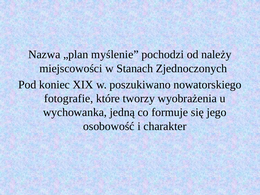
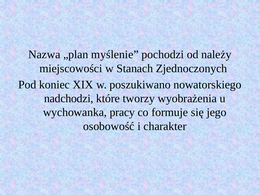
fotografie: fotografie -> nadchodzi (69, 98)
jedną: jedną -> pracy (122, 112)
